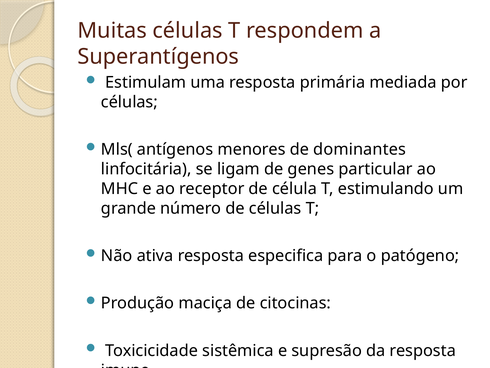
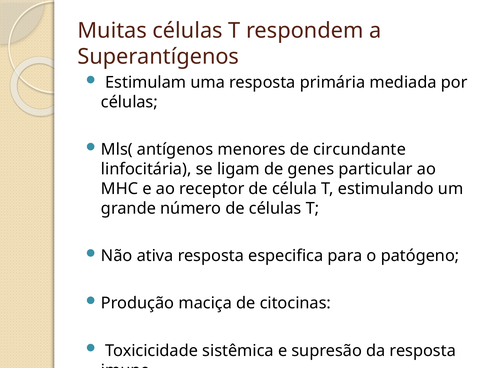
dominantes: dominantes -> circundante (360, 149)
